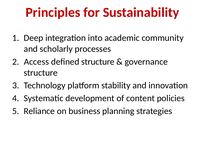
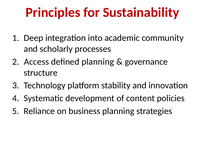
defined structure: structure -> planning (98, 62)
